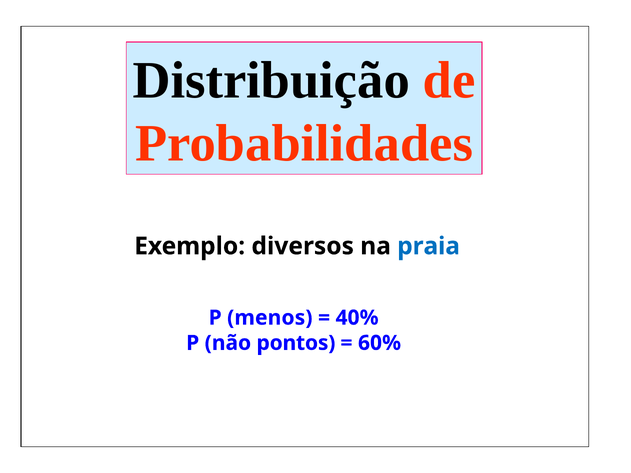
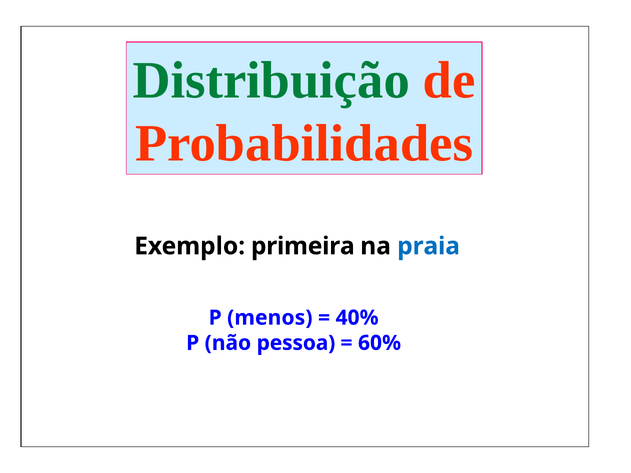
Distribuição colour: black -> green (271, 80)
diversos: diversos -> primeira (303, 246)
pontos: pontos -> pessoa (296, 343)
